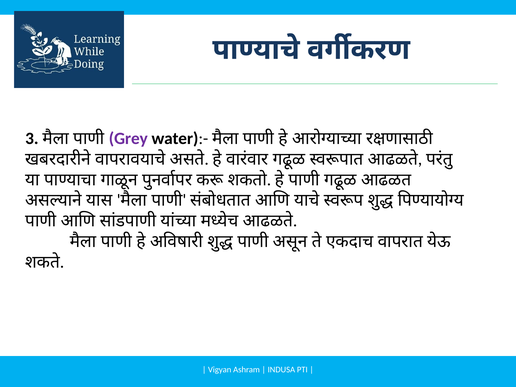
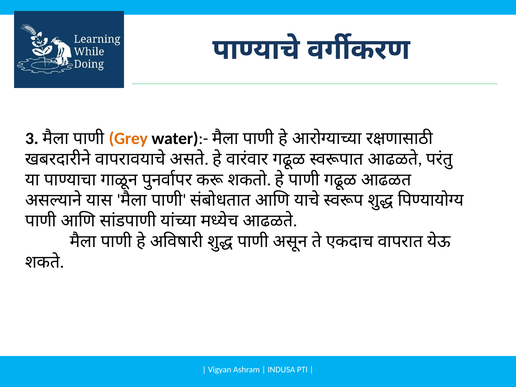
Grey colour: purple -> orange (128, 138)
